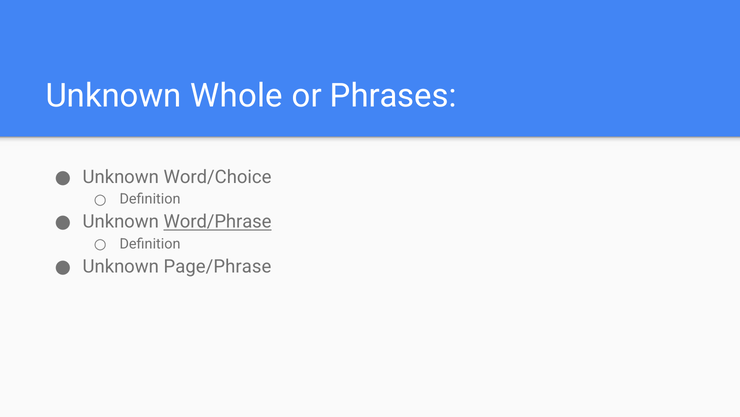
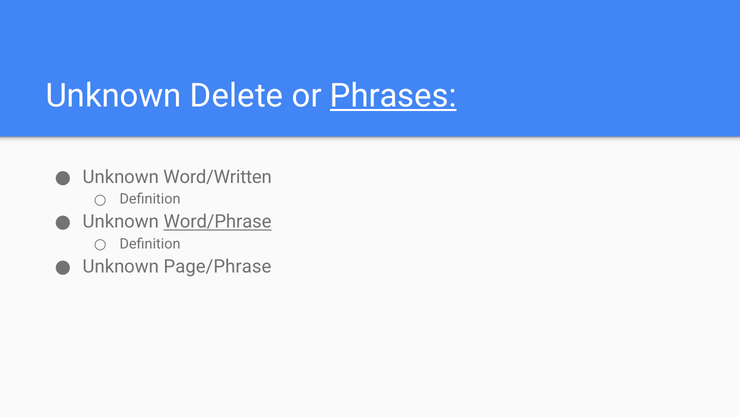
Whole: Whole -> Delete (237, 96)
Phrases underline: none -> present (393, 96)
Word/Choice: Word/Choice -> Word/Written (218, 177)
